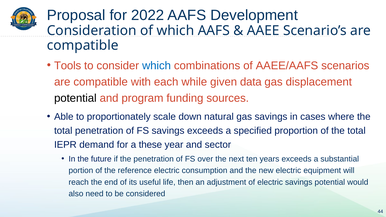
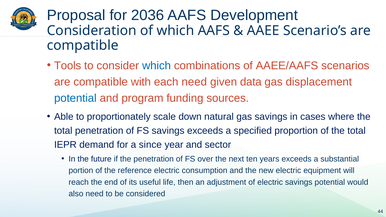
2022: 2022 -> 2036 (148, 15)
each while: while -> need (194, 82)
potential colour: black -> blue (75, 98)
these: these -> since (150, 145)
